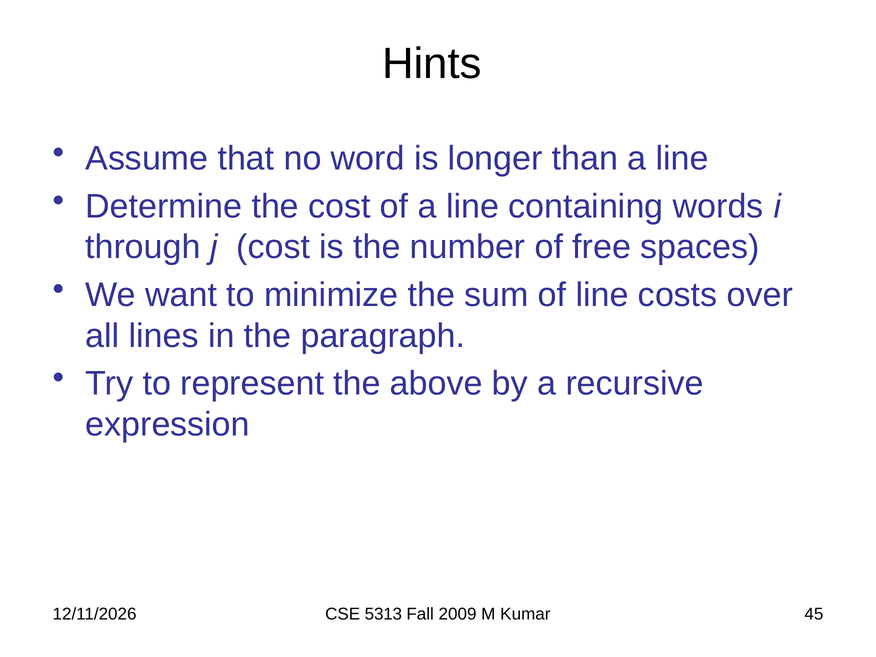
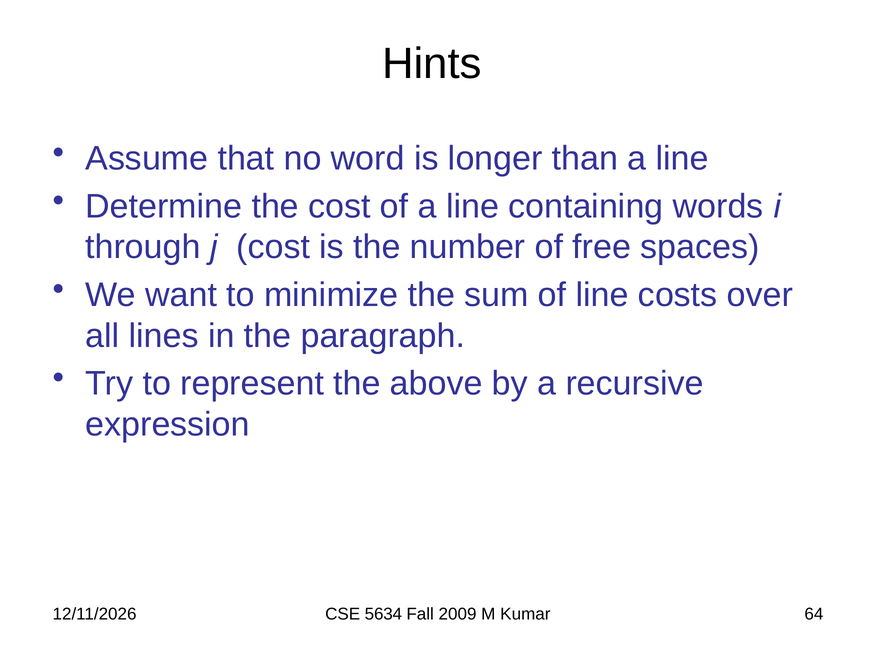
5313: 5313 -> 5634 (383, 614)
45: 45 -> 64 (814, 614)
